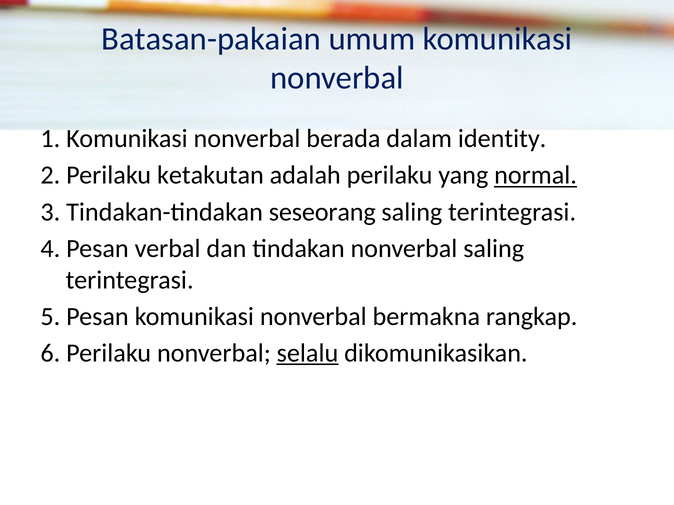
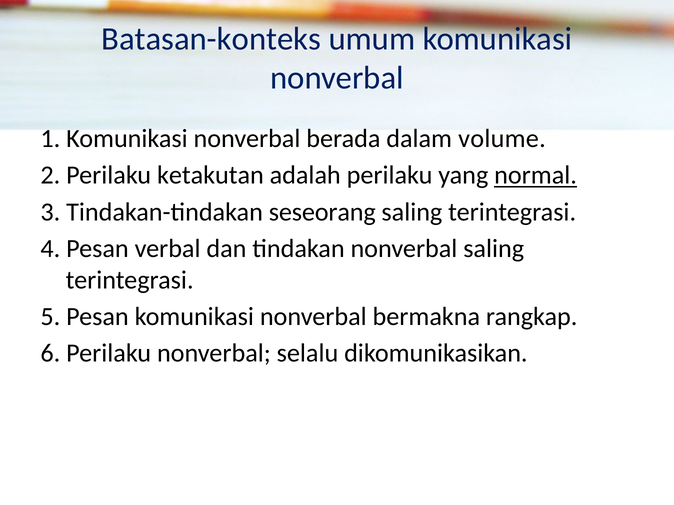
Batasan-pakaian: Batasan-pakaian -> Batasan-konteks (211, 39)
identity: identity -> volume (502, 139)
selalu underline: present -> none (307, 353)
